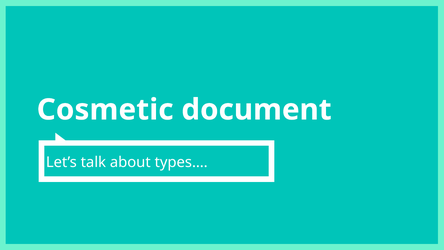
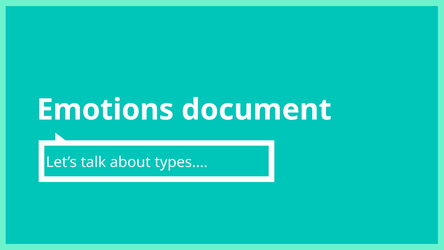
Cosmetic: Cosmetic -> Emotions (105, 110)
